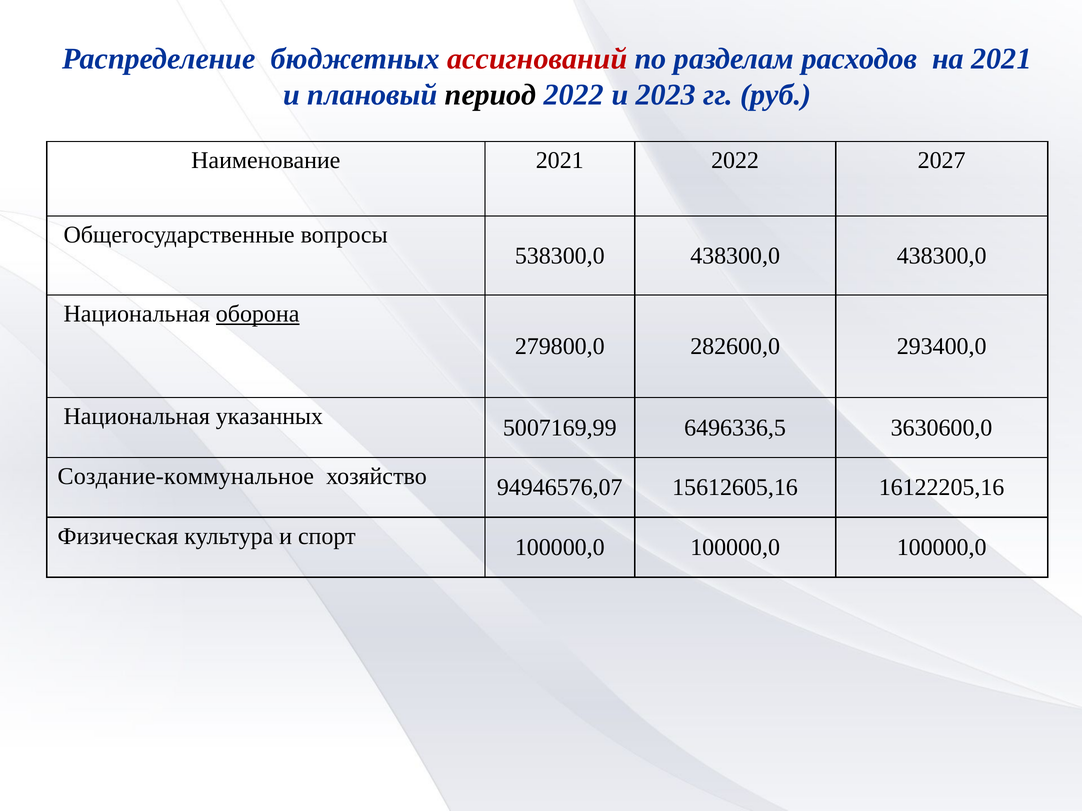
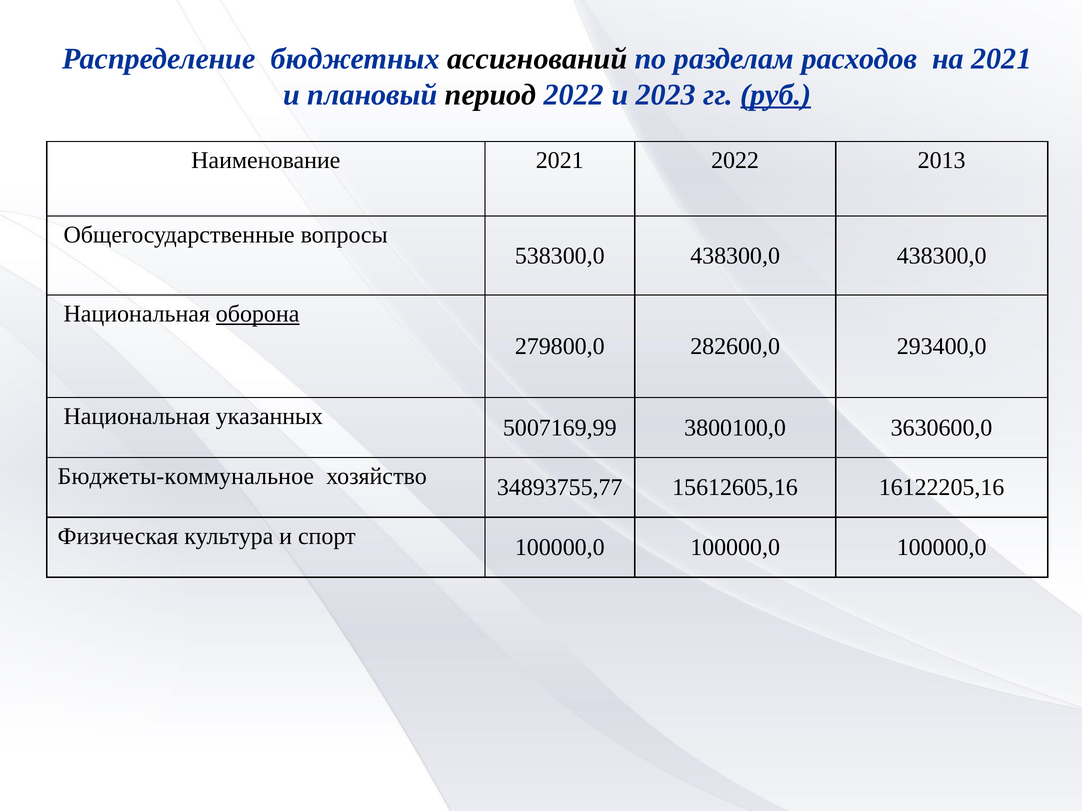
ассигнований colour: red -> black (537, 59)
руб underline: none -> present (776, 95)
2027: 2027 -> 2013 (942, 161)
6496336,5: 6496336,5 -> 3800100,0 (735, 428)
Создание-коммунальное: Создание-коммунальное -> Бюджеты-коммунальное (186, 477)
94946576,07: 94946576,07 -> 34893755,77 (560, 488)
